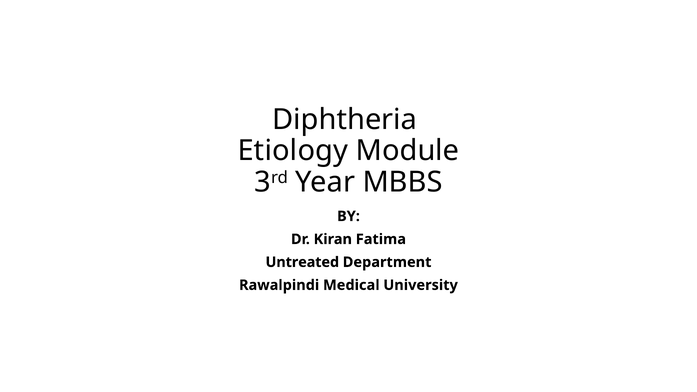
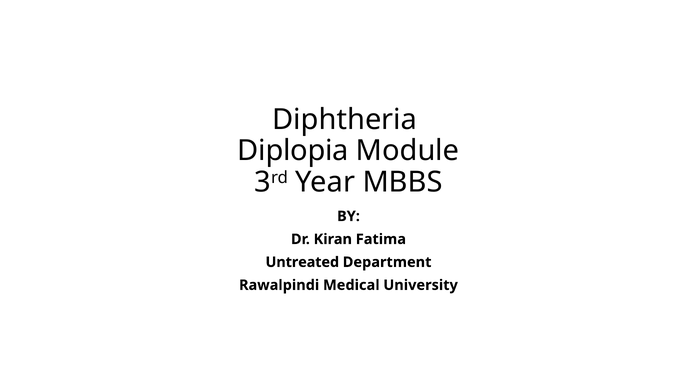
Etiology: Etiology -> Diplopia (293, 151)
